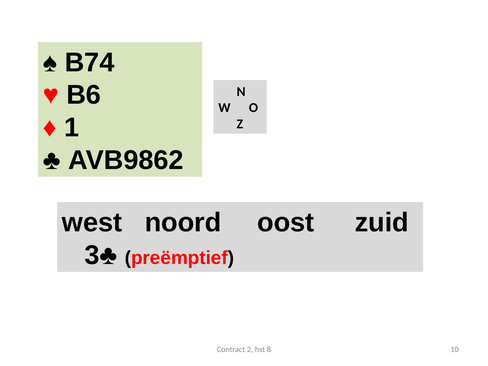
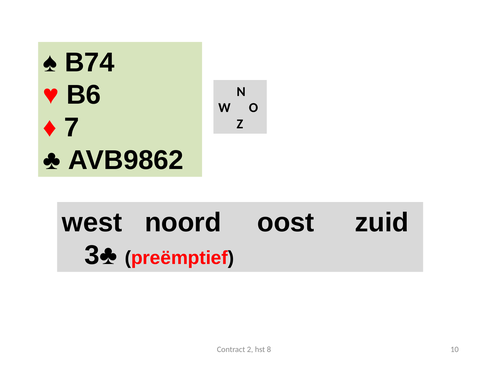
1: 1 -> 7 (72, 128)
